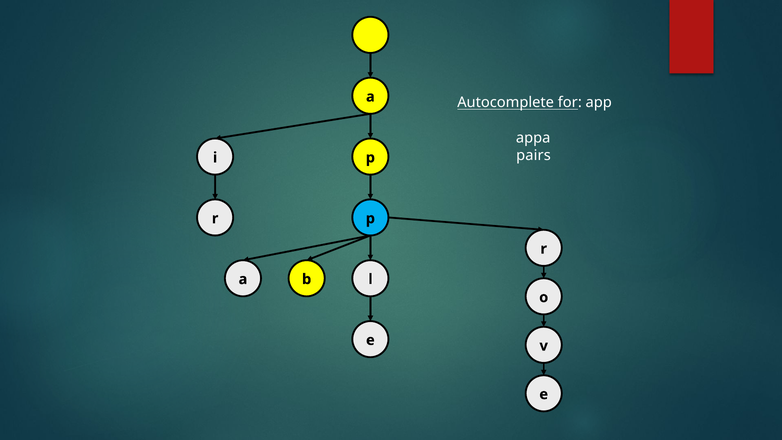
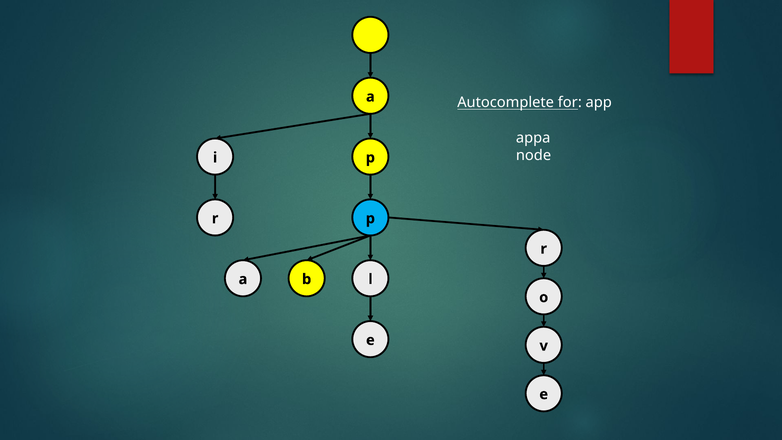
pairs: pairs -> node (534, 155)
